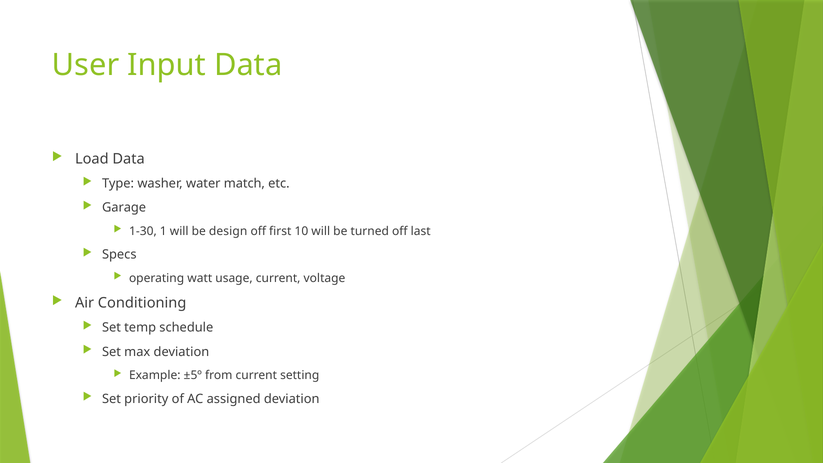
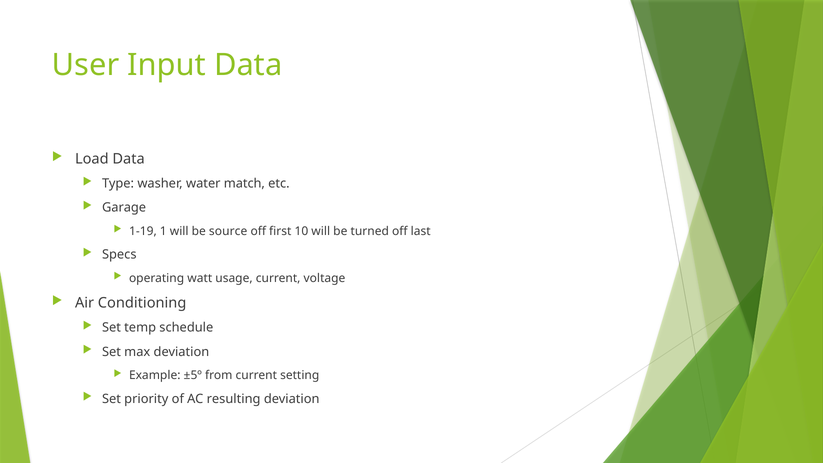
1-30: 1-30 -> 1-19 (143, 231)
design: design -> source (228, 231)
assigned: assigned -> resulting (234, 399)
